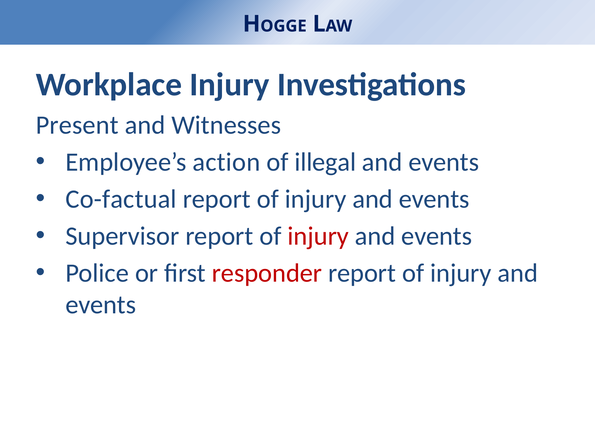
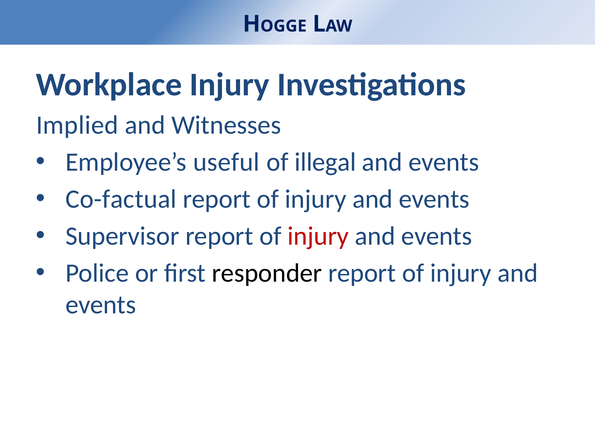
Present: Present -> Implied (77, 125)
action: action -> useful (226, 162)
responder colour: red -> black (267, 273)
